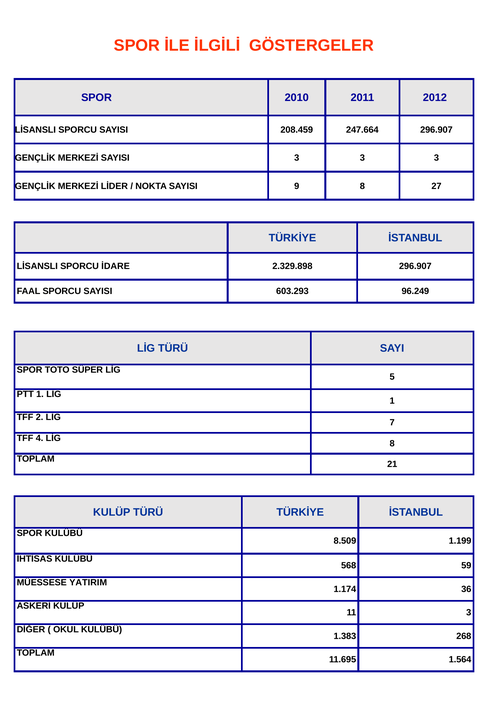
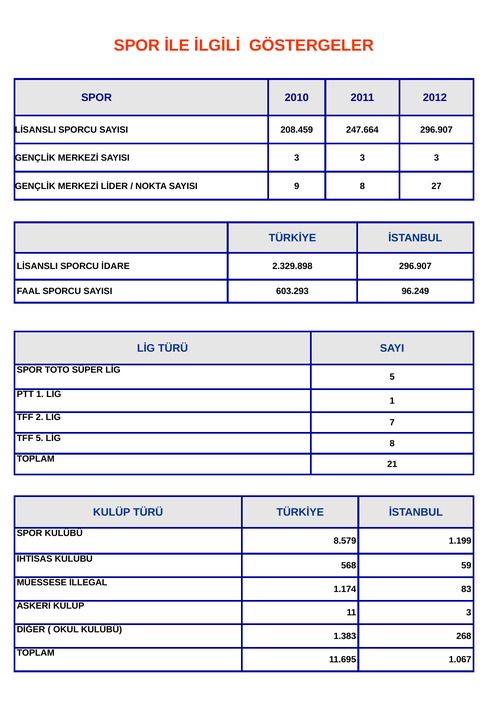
TFF 4: 4 -> 5 (40, 438)
8.509: 8.509 -> 8.579 (345, 541)
YATIRIM: YATIRIM -> İLLEGAL (88, 582)
36: 36 -> 83 (466, 589)
1.564: 1.564 -> 1.067 (460, 660)
